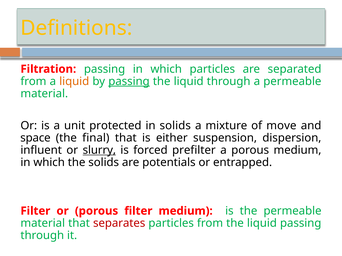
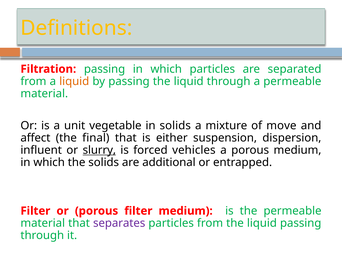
passing underline: present -> none (129, 81)
protected: protected -> vegetable (115, 126)
space: space -> affect (35, 138)
prefilter: prefilter -> vehicles (194, 150)
potentials: potentials -> additional (169, 163)
separates colour: red -> purple (119, 224)
